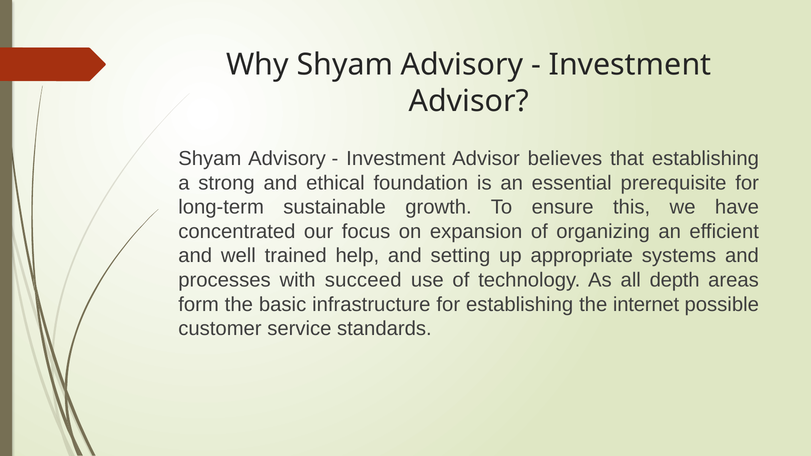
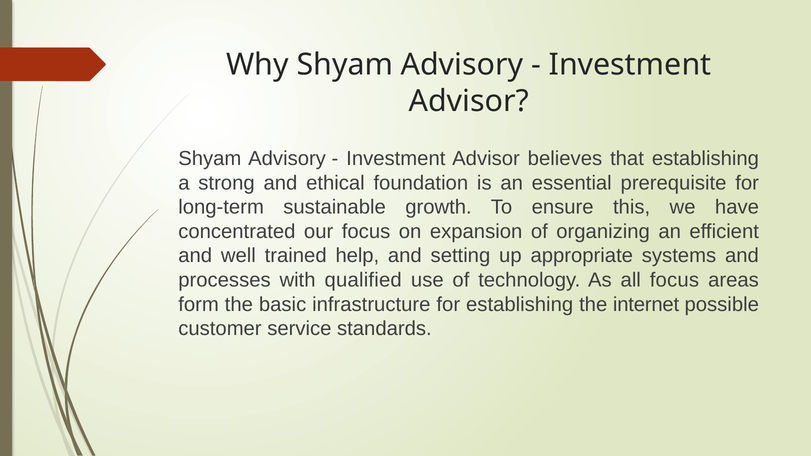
succeed: succeed -> qualified (363, 280)
all depth: depth -> focus (674, 280)
